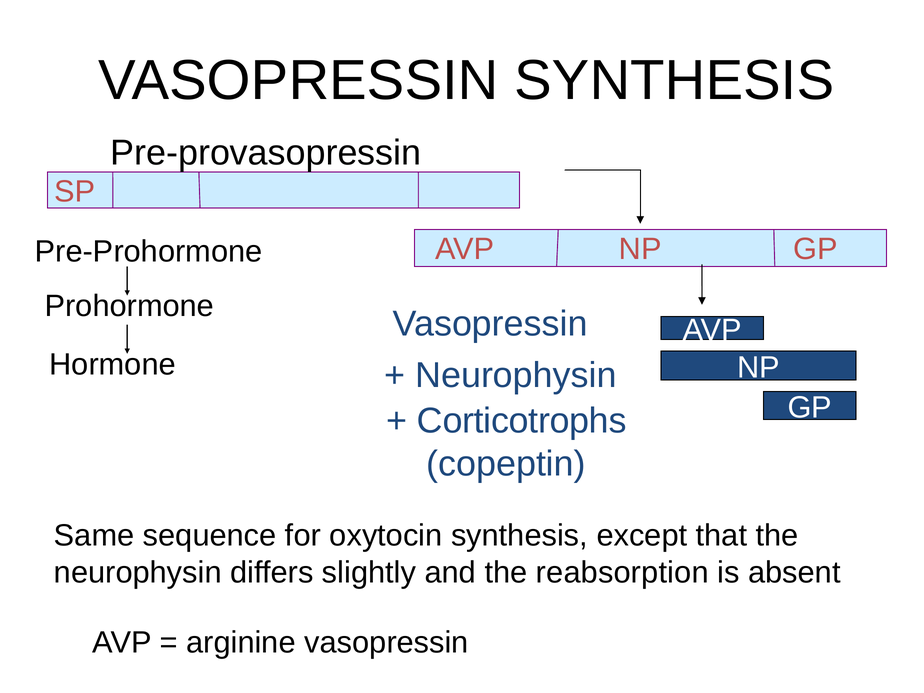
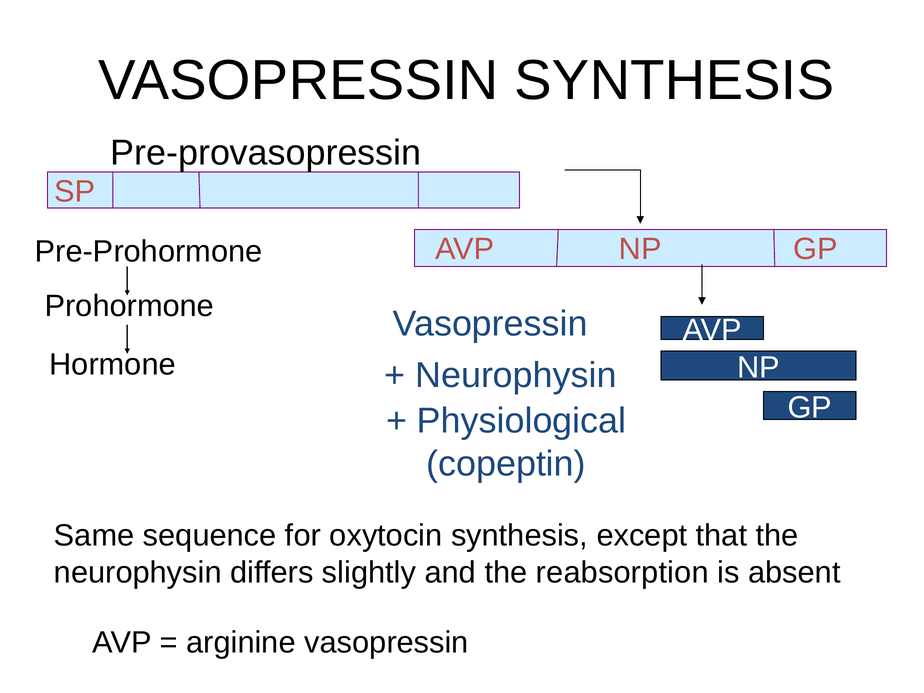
Corticotrophs: Corticotrophs -> Physiological (522, 421)
